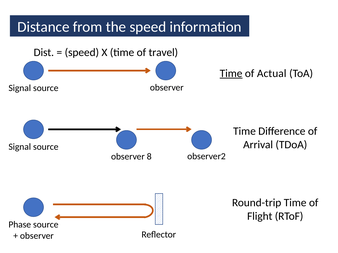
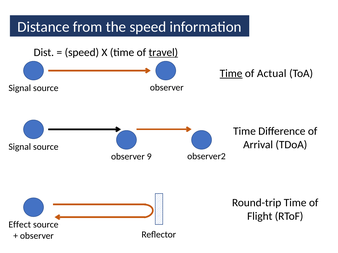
travel underline: none -> present (163, 53)
8: 8 -> 9 (149, 157)
Phase: Phase -> Effect (20, 225)
